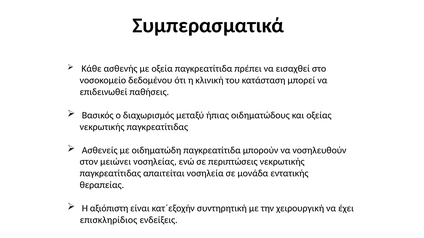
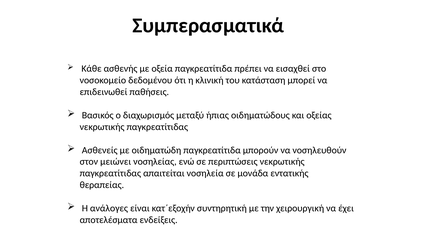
αξιόπιστη: αξιόπιστη -> ανάλογες (109, 209)
επισκληρίδιος: επισκληρίδιος -> αποτελέσματα (109, 220)
